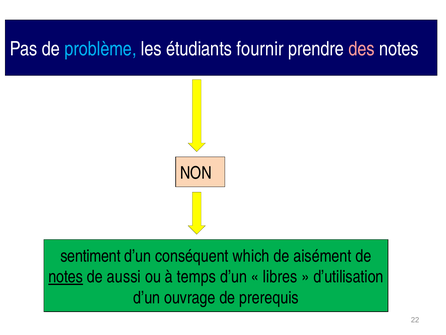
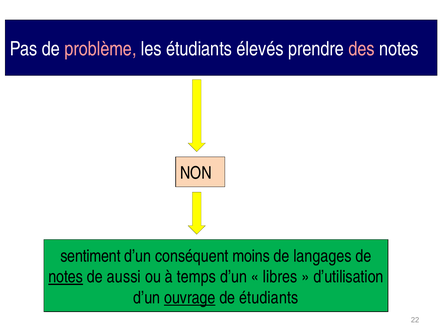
problème colour: light blue -> pink (100, 49)
fournir: fournir -> élevés (260, 49)
which: which -> moins (251, 256)
aisément: aisément -> langages (322, 256)
ouvrage underline: none -> present (190, 297)
de prerequis: prerequis -> étudiants (269, 297)
